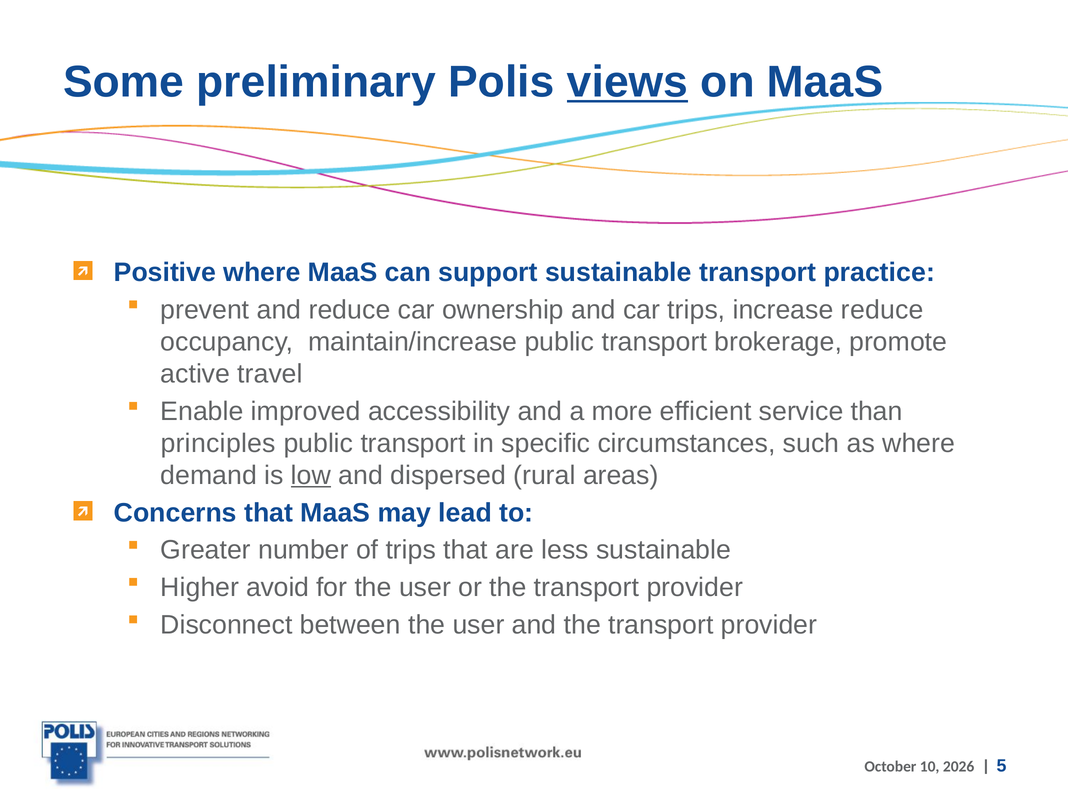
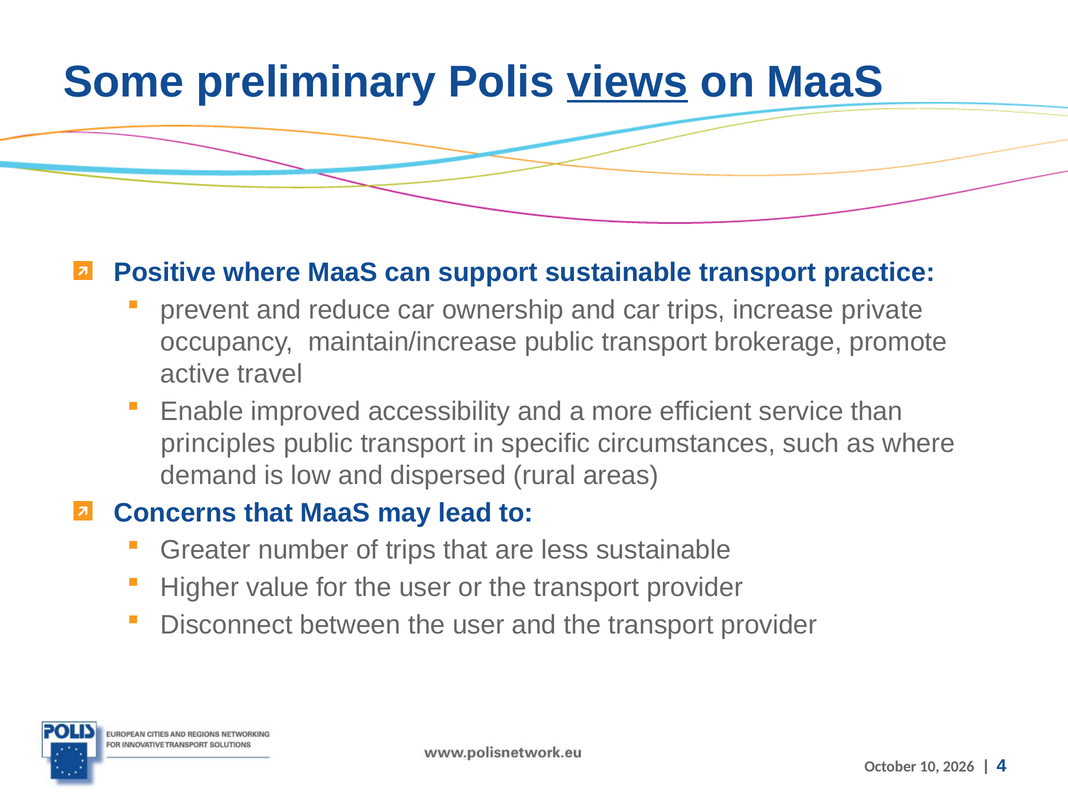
increase reduce: reduce -> private (882, 310)
low underline: present -> none (311, 475)
avoid: avoid -> value (278, 588)
5: 5 -> 4 (1002, 766)
